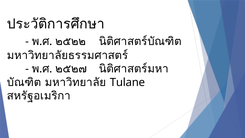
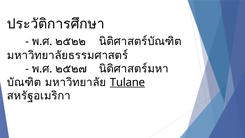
Tulane underline: none -> present (127, 82)
